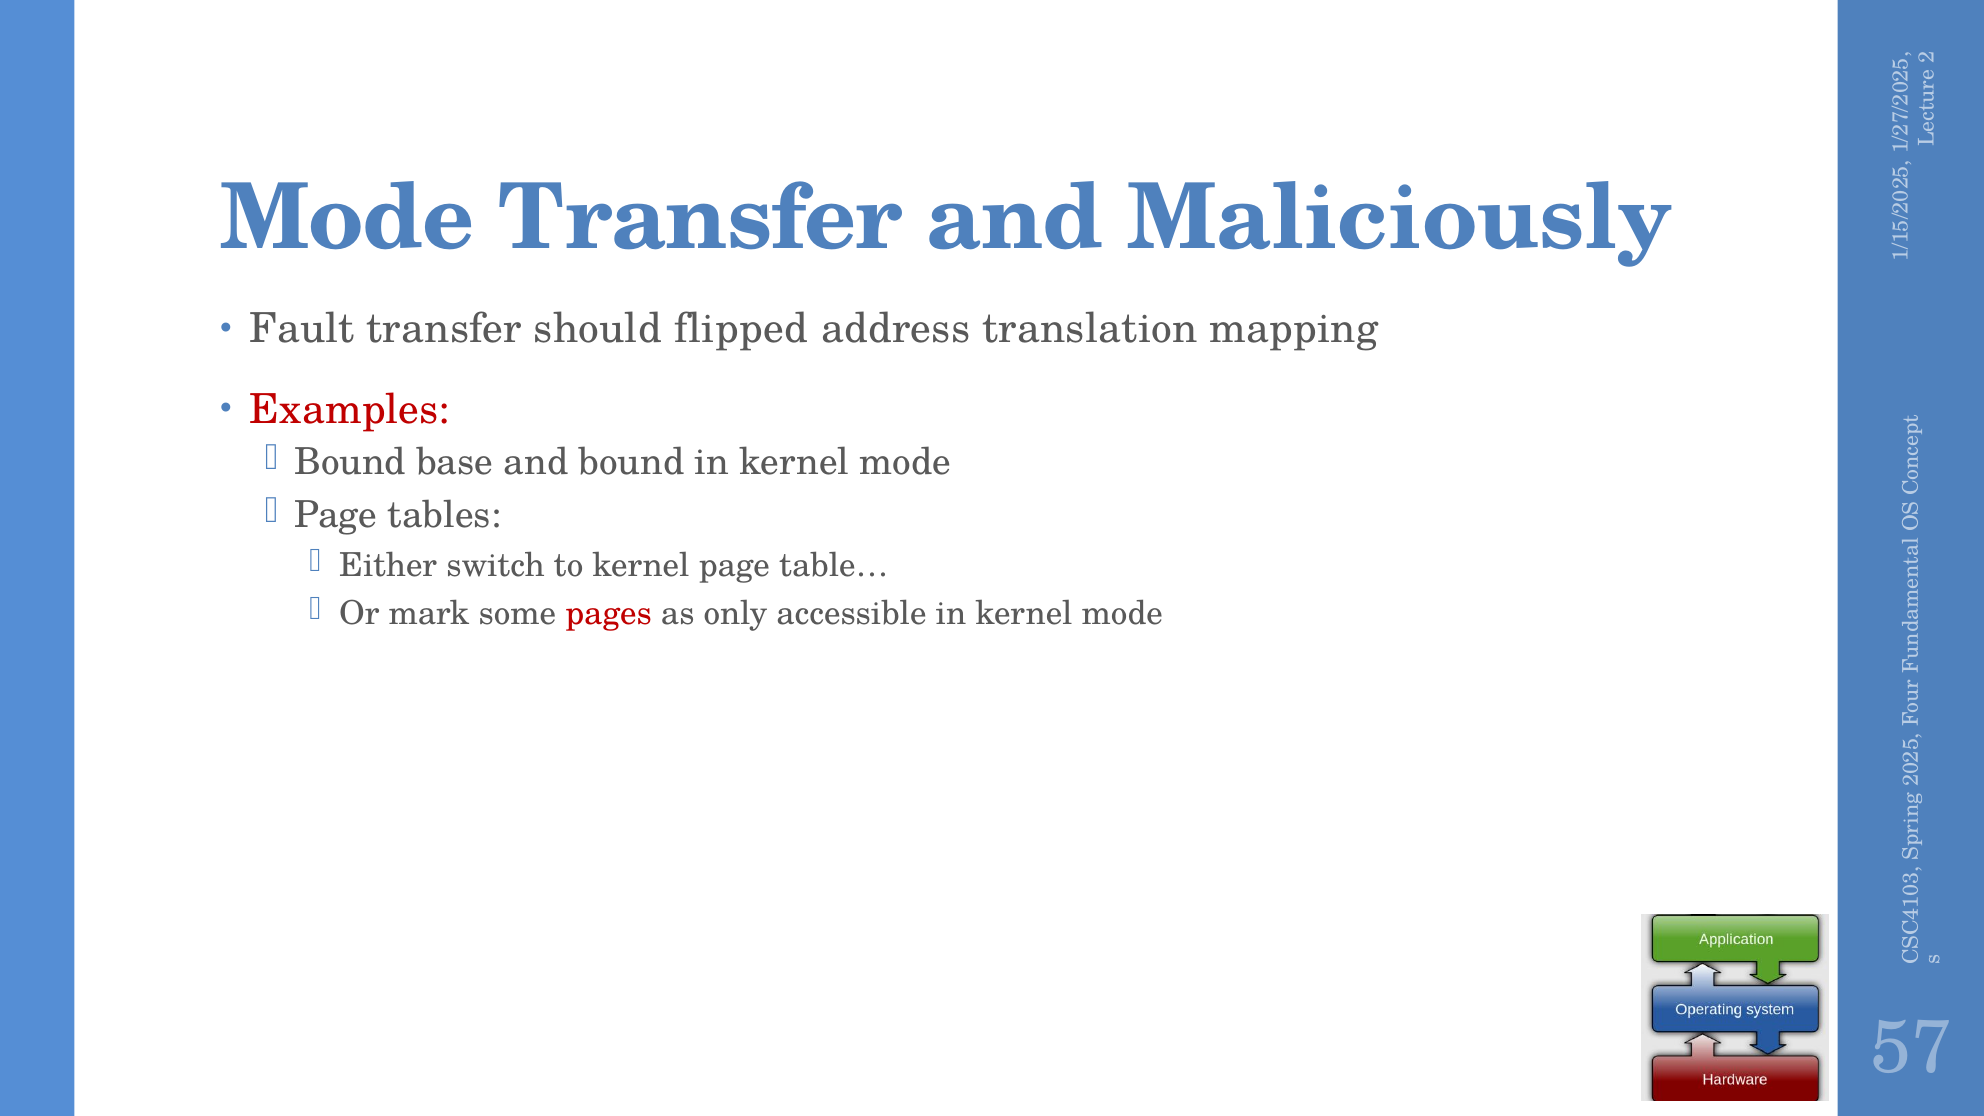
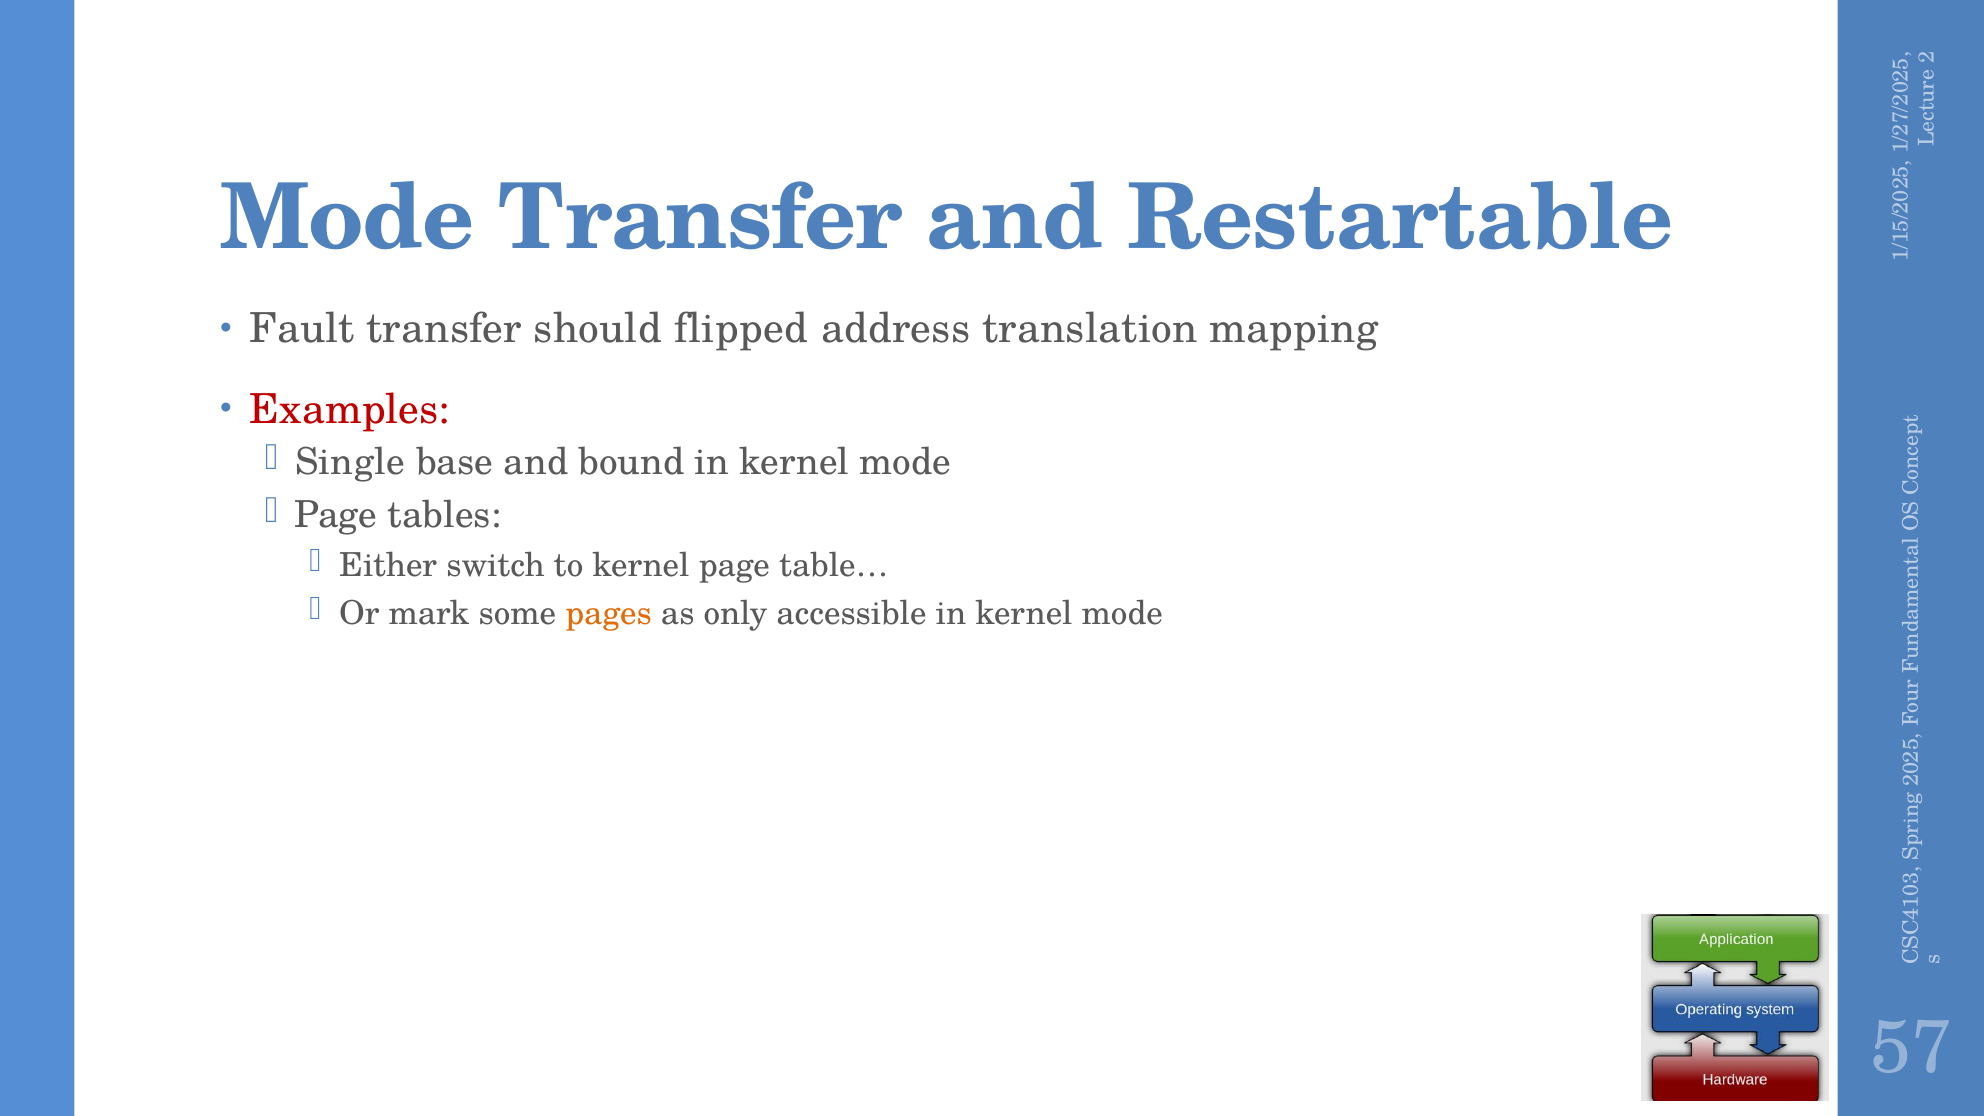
Maliciously: Maliciously -> Restartable (1400, 218)
Bound: Bound -> Single (350, 463)
pages colour: red -> orange (609, 614)
